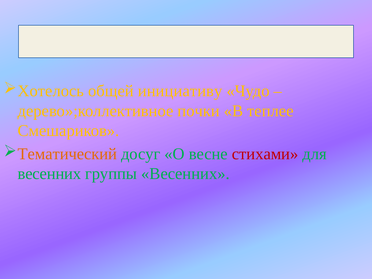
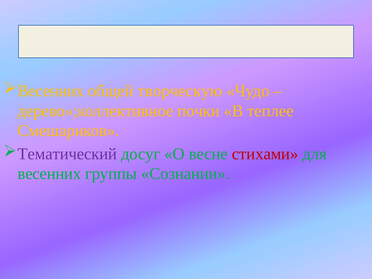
Хотелось: Хотелось -> Весенних (51, 91)
инициативу: инициативу -> творческую (180, 91)
Тематический colour: orange -> purple (67, 154)
группы Весенних: Весенних -> Сознании (185, 174)
